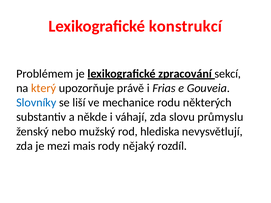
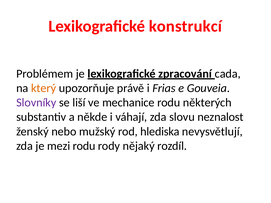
sekcí: sekcí -> cada (228, 74)
Slovníky colour: blue -> purple (36, 103)
průmyslu: průmyslu -> neznalost (221, 117)
mezi mais: mais -> rodu (84, 146)
